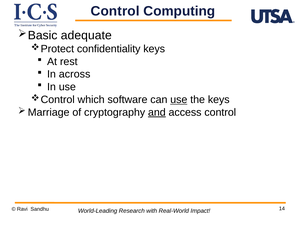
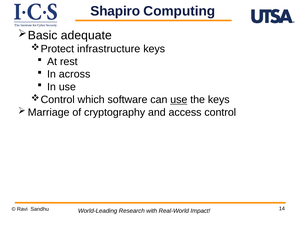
Control: Control -> Shapiro (115, 11)
confidentiality: confidentiality -> infrastructure (109, 49)
and underline: present -> none (157, 112)
